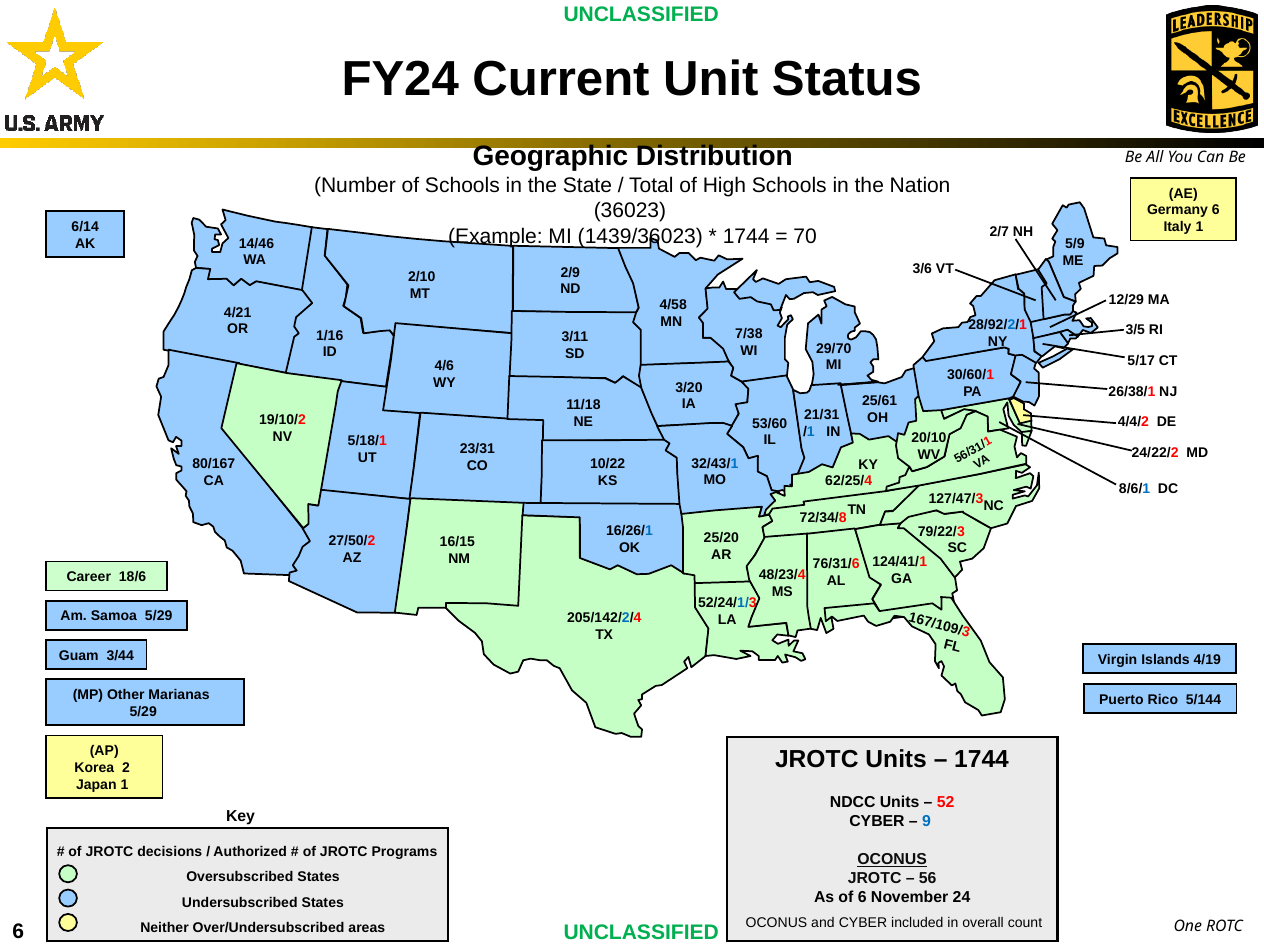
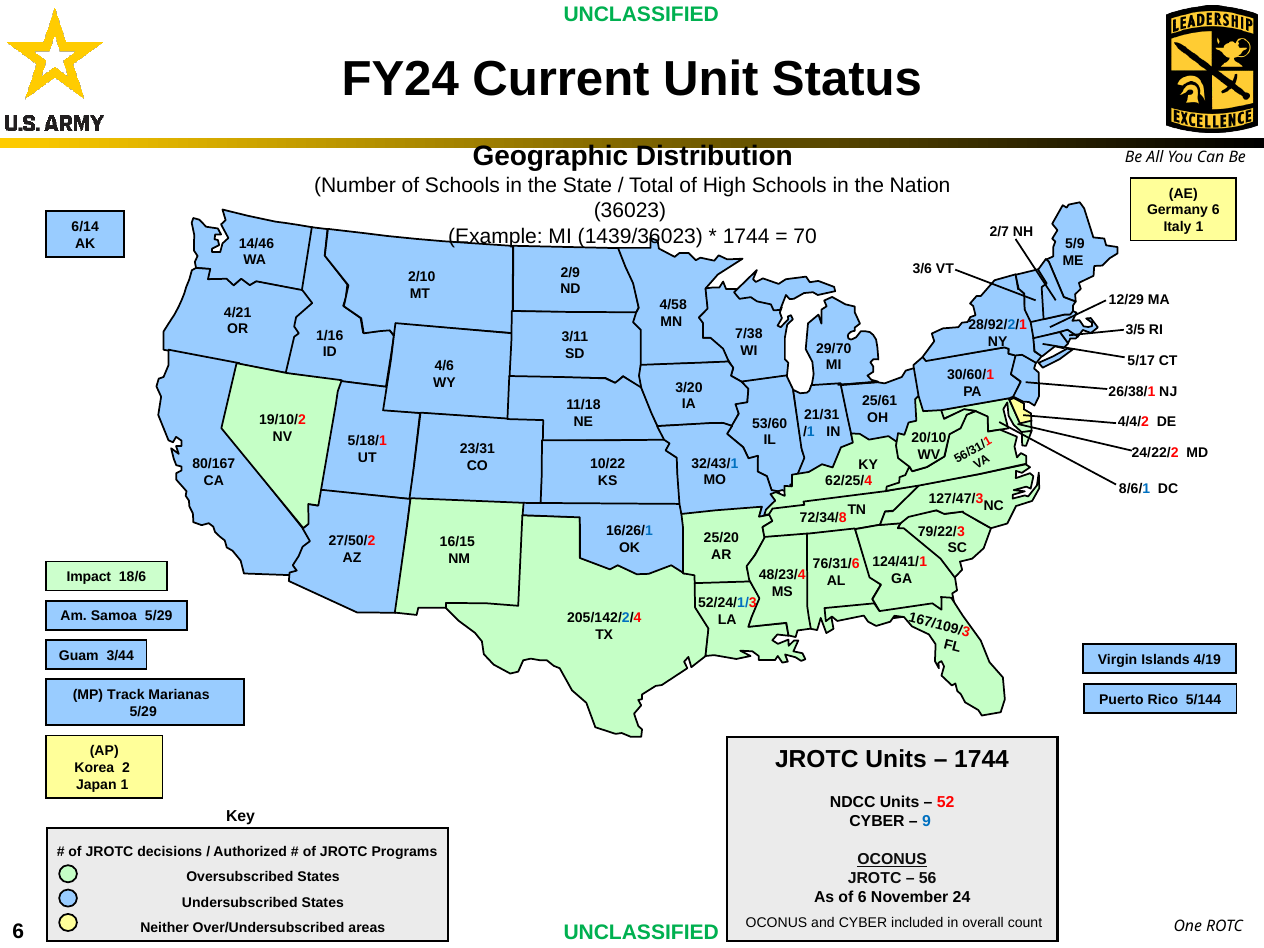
Career: Career -> Impact (89, 577)
Other: Other -> Track (126, 695)
